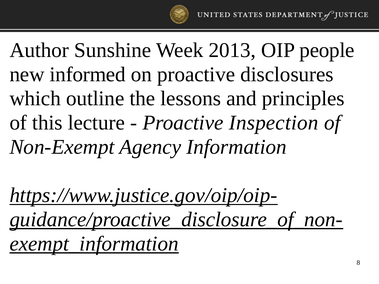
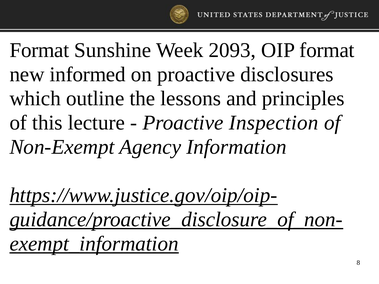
Author: Author -> Format (39, 50)
2013: 2013 -> 2093 (232, 50)
OIP people: people -> format (327, 50)
